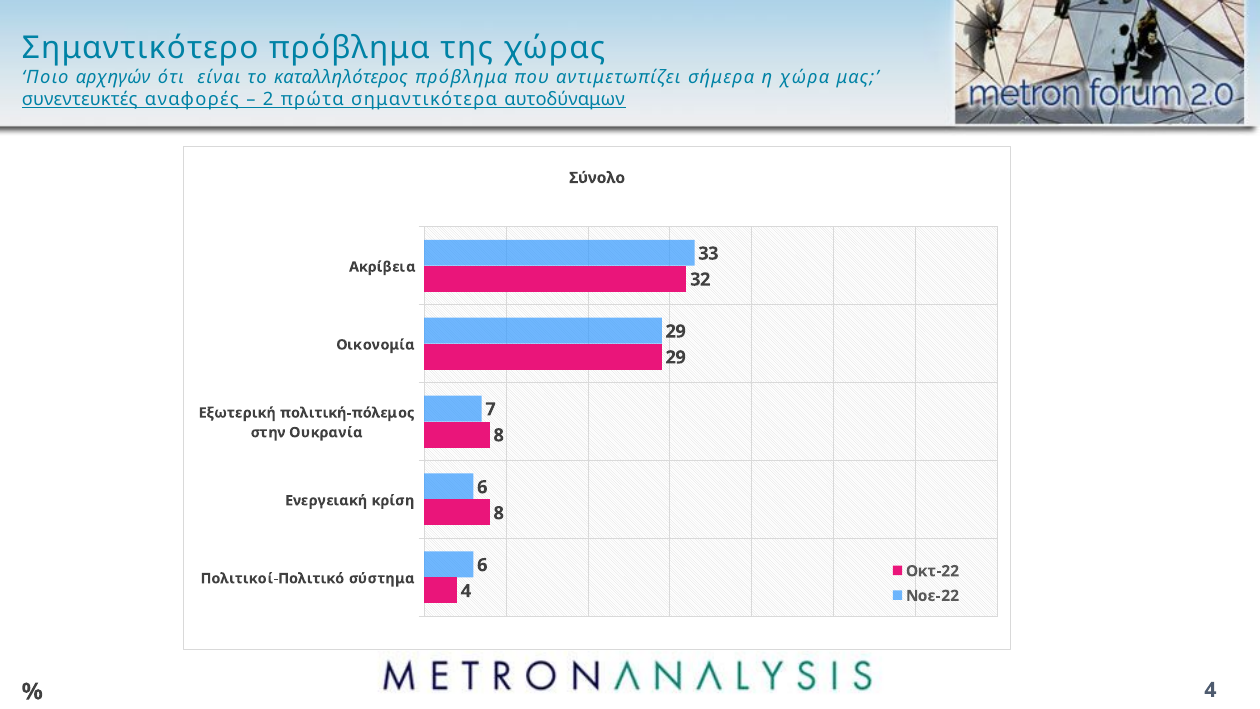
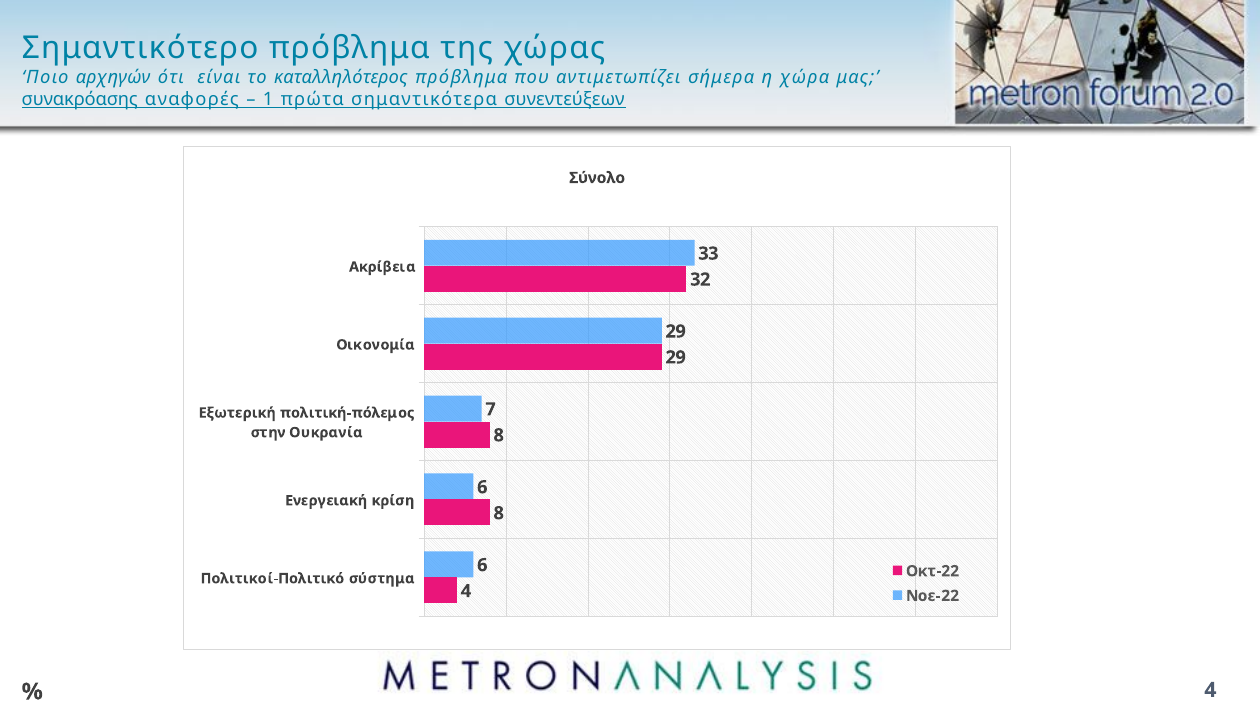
συνεντευκτές: συνεντευκτές -> συνακρόασης (80, 99)
2: 2 -> 1 (268, 99)
αυτοδύναμων: αυτοδύναμων -> συνεντεύξεων (565, 99)
